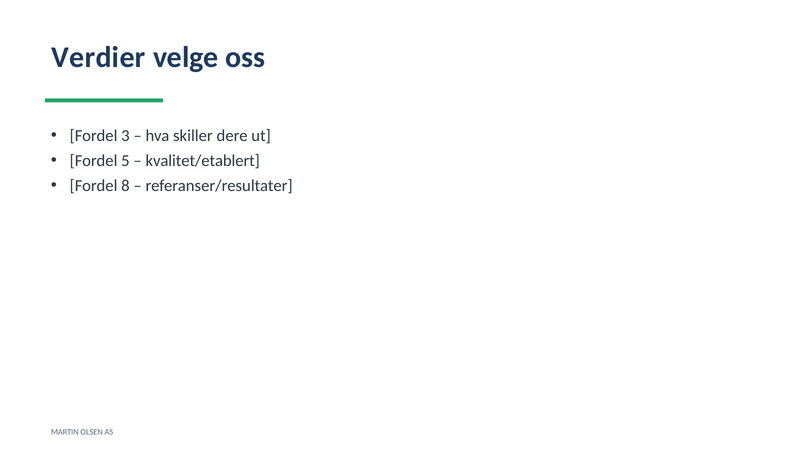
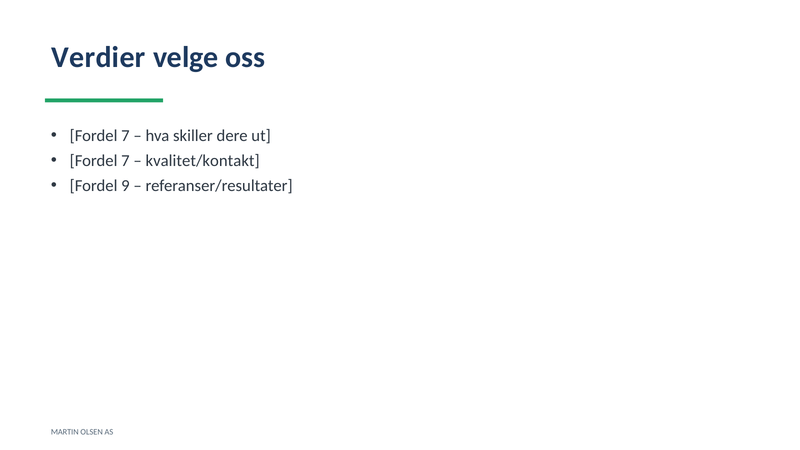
3: 3 -> 7 (125, 135)
5: 5 -> 7 (125, 161)
kvalitet/etablert: kvalitet/etablert -> kvalitet/kontakt (203, 161)
8: 8 -> 9 (125, 186)
